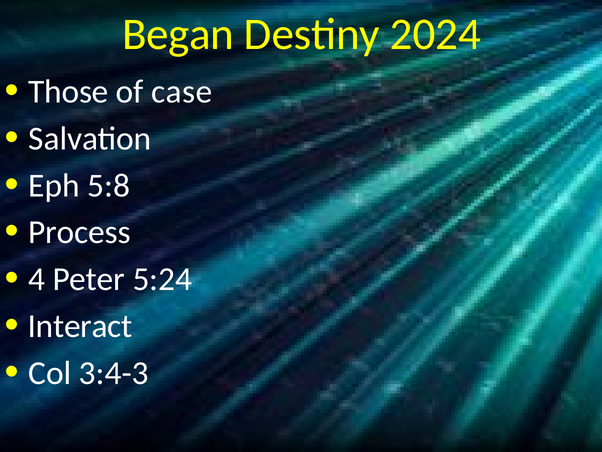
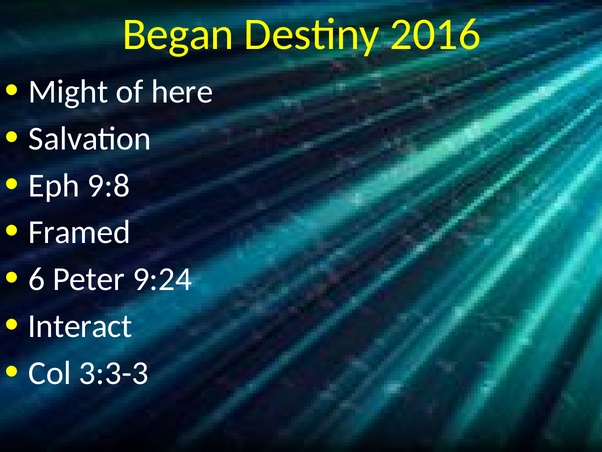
2024: 2024 -> 2016 (435, 34)
Those: Those -> Might (68, 92)
case: case -> here (182, 92)
5:8: 5:8 -> 9:8 (109, 185)
Process: Process -> Framed (80, 232)
4: 4 -> 6 (37, 279)
5:24: 5:24 -> 9:24 (162, 279)
3:4-3: 3:4-3 -> 3:3-3 (114, 373)
